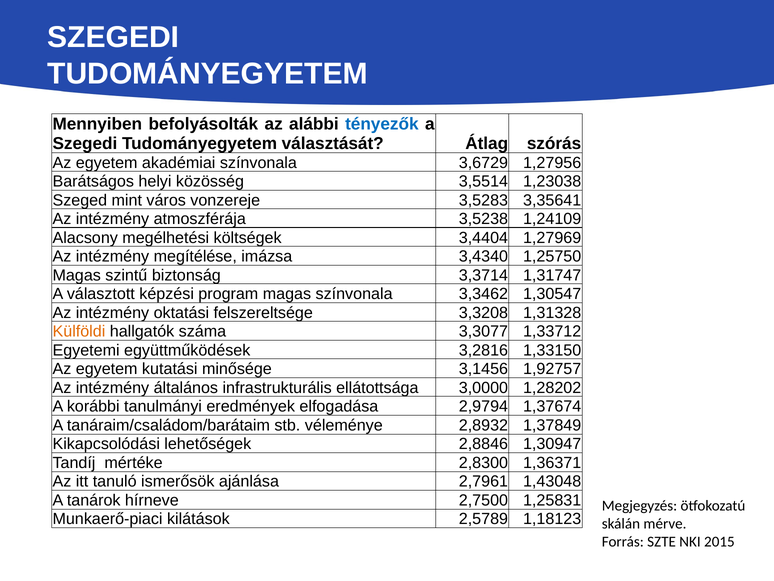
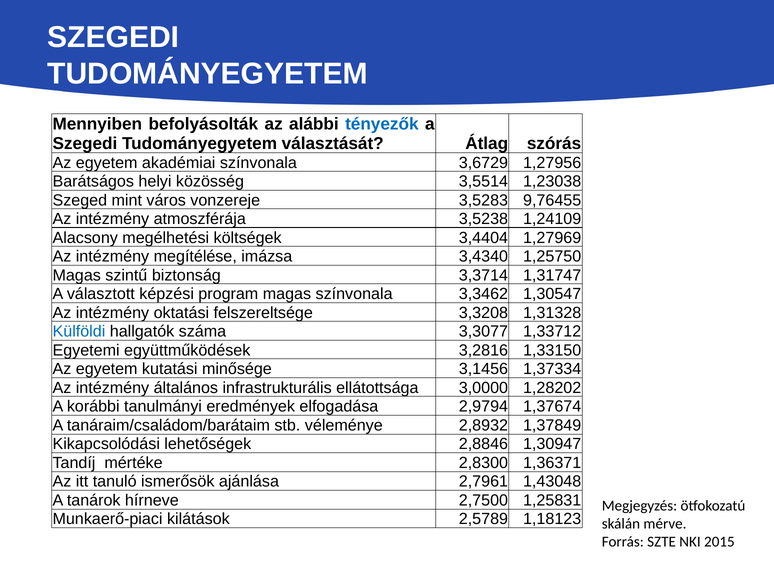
3,35641: 3,35641 -> 9,76455 (552, 200)
Külföldi colour: orange -> blue (79, 331)
1,92757: 1,92757 -> 1,37334 (552, 369)
